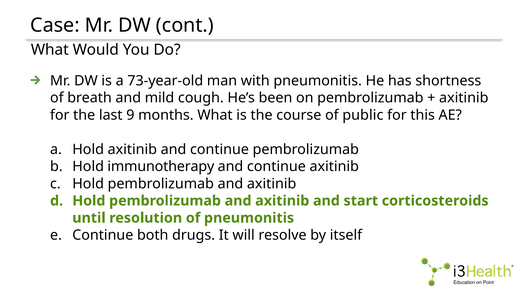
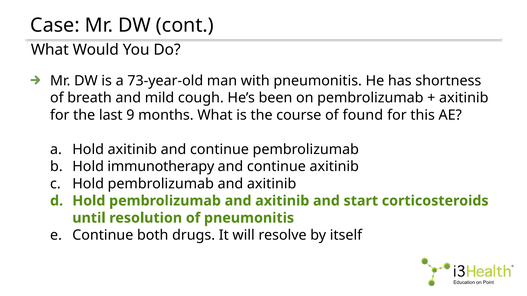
public: public -> found (363, 115)
